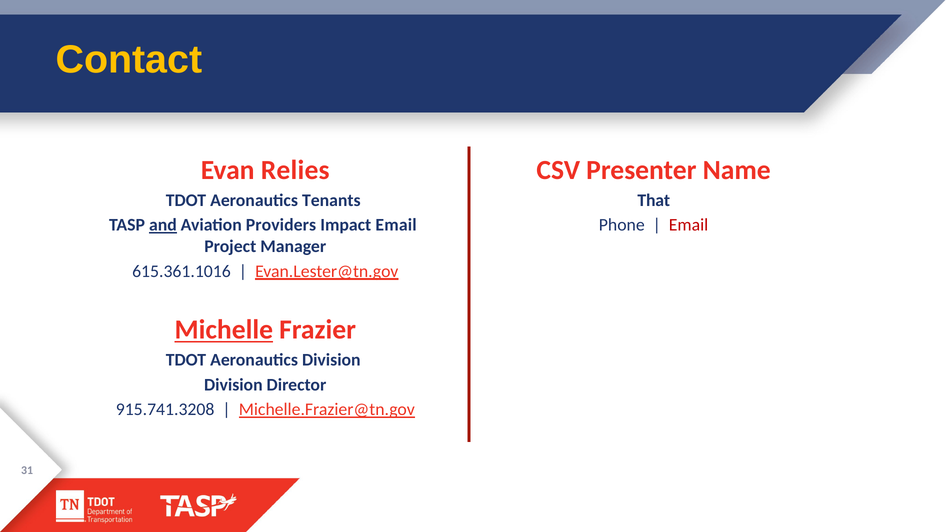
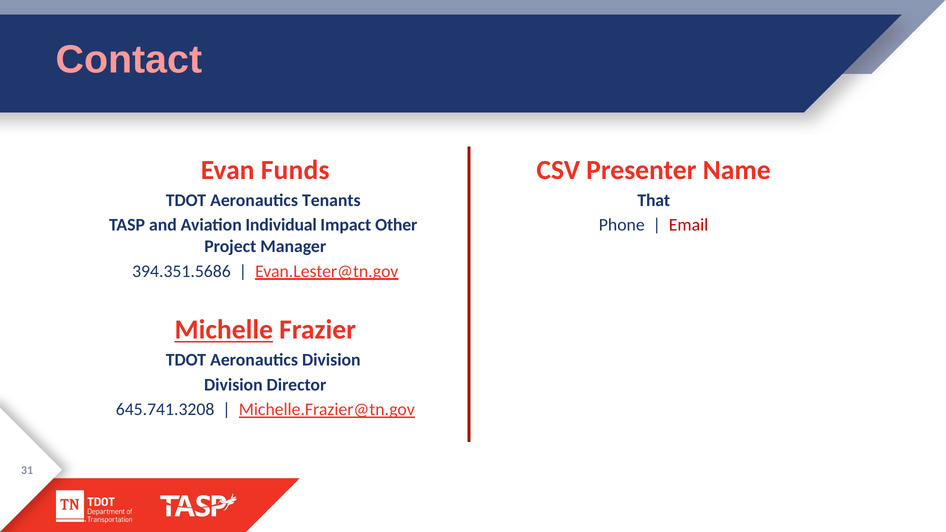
Contact colour: yellow -> pink (129, 60)
Relies: Relies -> Funds (295, 170)
and underline: present -> none (163, 225)
Providers: Providers -> Individual (281, 225)
Impact Email: Email -> Other (396, 225)
615.361.1016: 615.361.1016 -> 394.351.5686 (181, 271)
915.741.3208: 915.741.3208 -> 645.741.3208 (165, 410)
